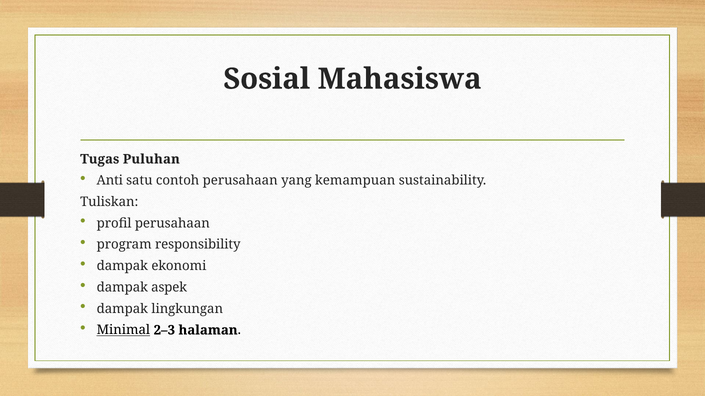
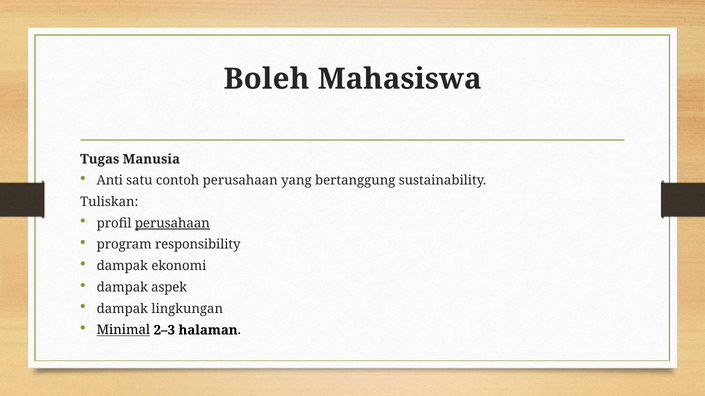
Sosial: Sosial -> Boleh (266, 79)
Puluhan: Puluhan -> Manusia (151, 159)
kemampuan: kemampuan -> bertanggung (355, 181)
perusahaan underline: none -> present (172, 224)
